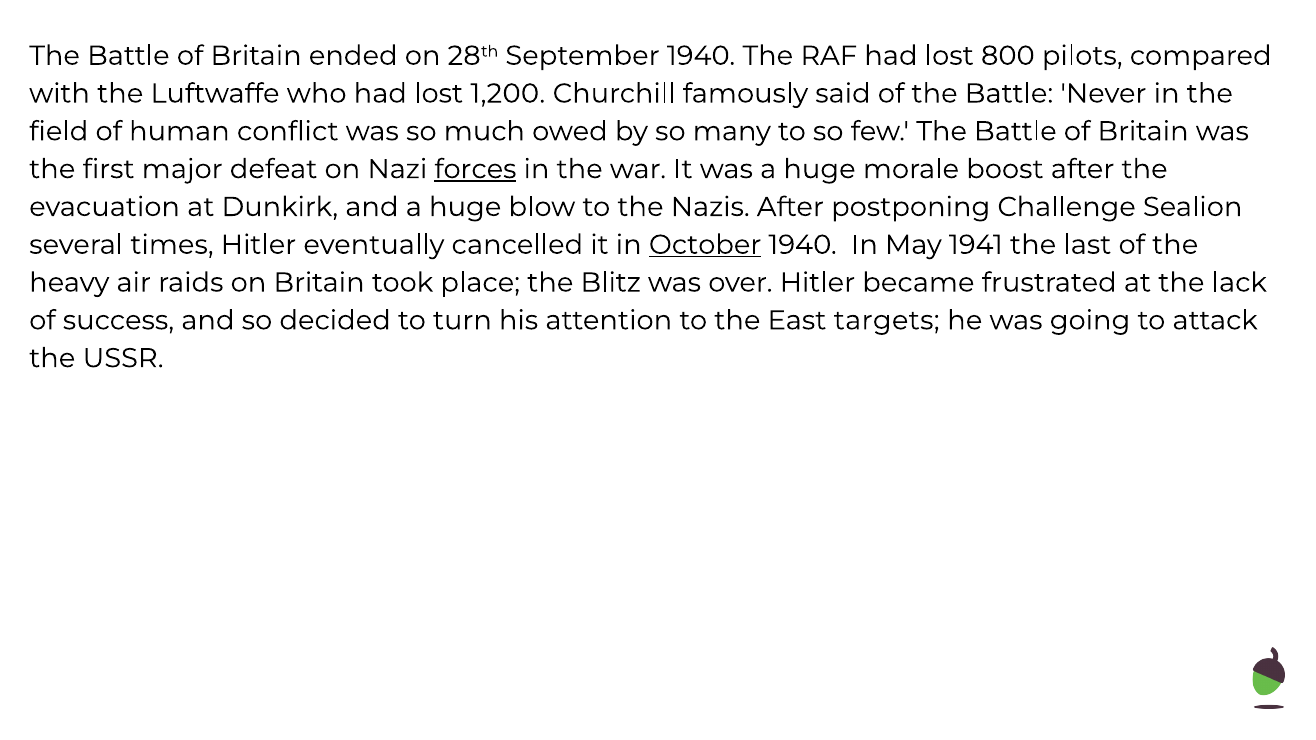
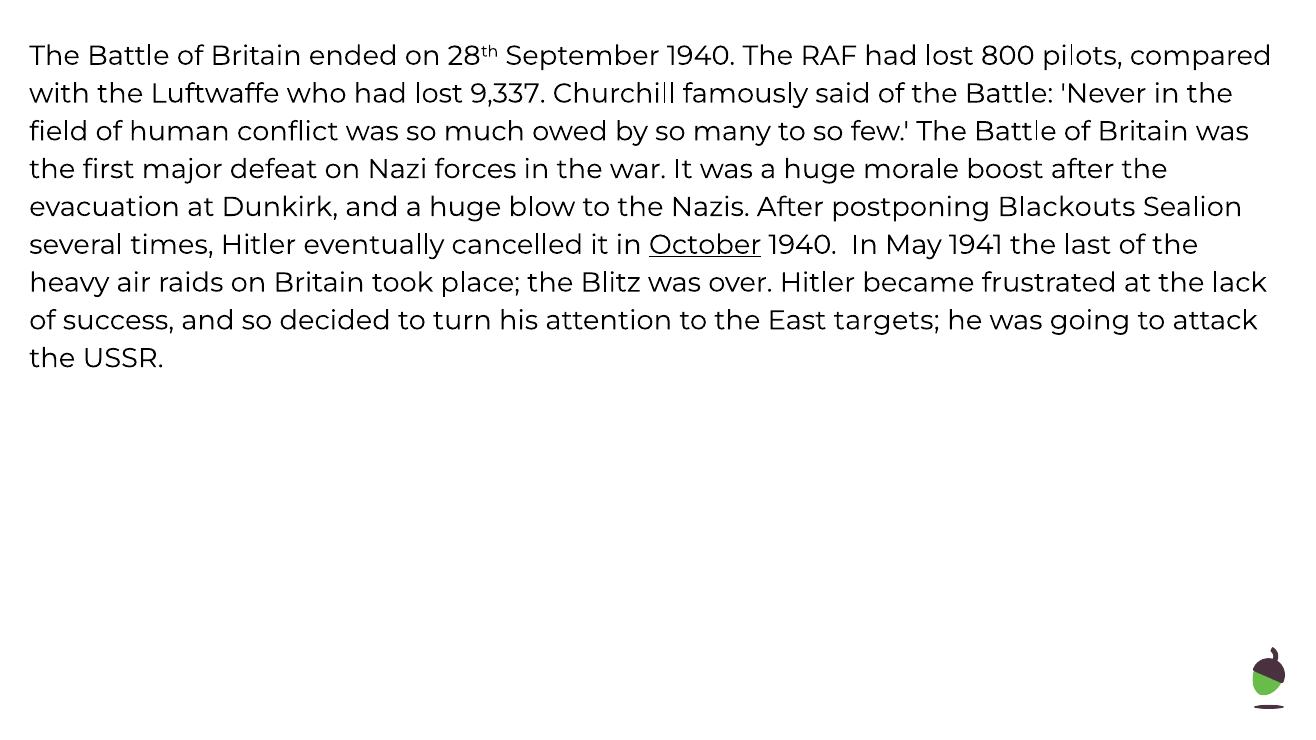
1,200: 1,200 -> 9,337 (508, 94)
forces underline: present -> none (475, 169)
Challenge: Challenge -> Blackouts (1066, 207)
